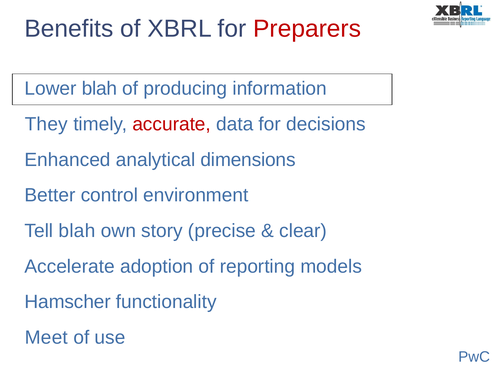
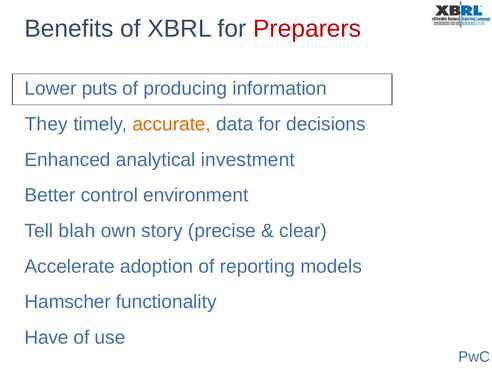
Lower blah: blah -> puts (99, 89)
accurate colour: red -> orange (172, 124)
dimensions: dimensions -> investment (248, 160)
Meet: Meet -> Have (46, 337)
